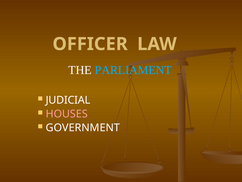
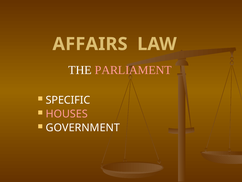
OFFICER: OFFICER -> AFFAIRS (90, 44)
PARLIAMENT colour: light blue -> pink (133, 70)
JUDICIAL: JUDICIAL -> SPECIFIC (68, 100)
